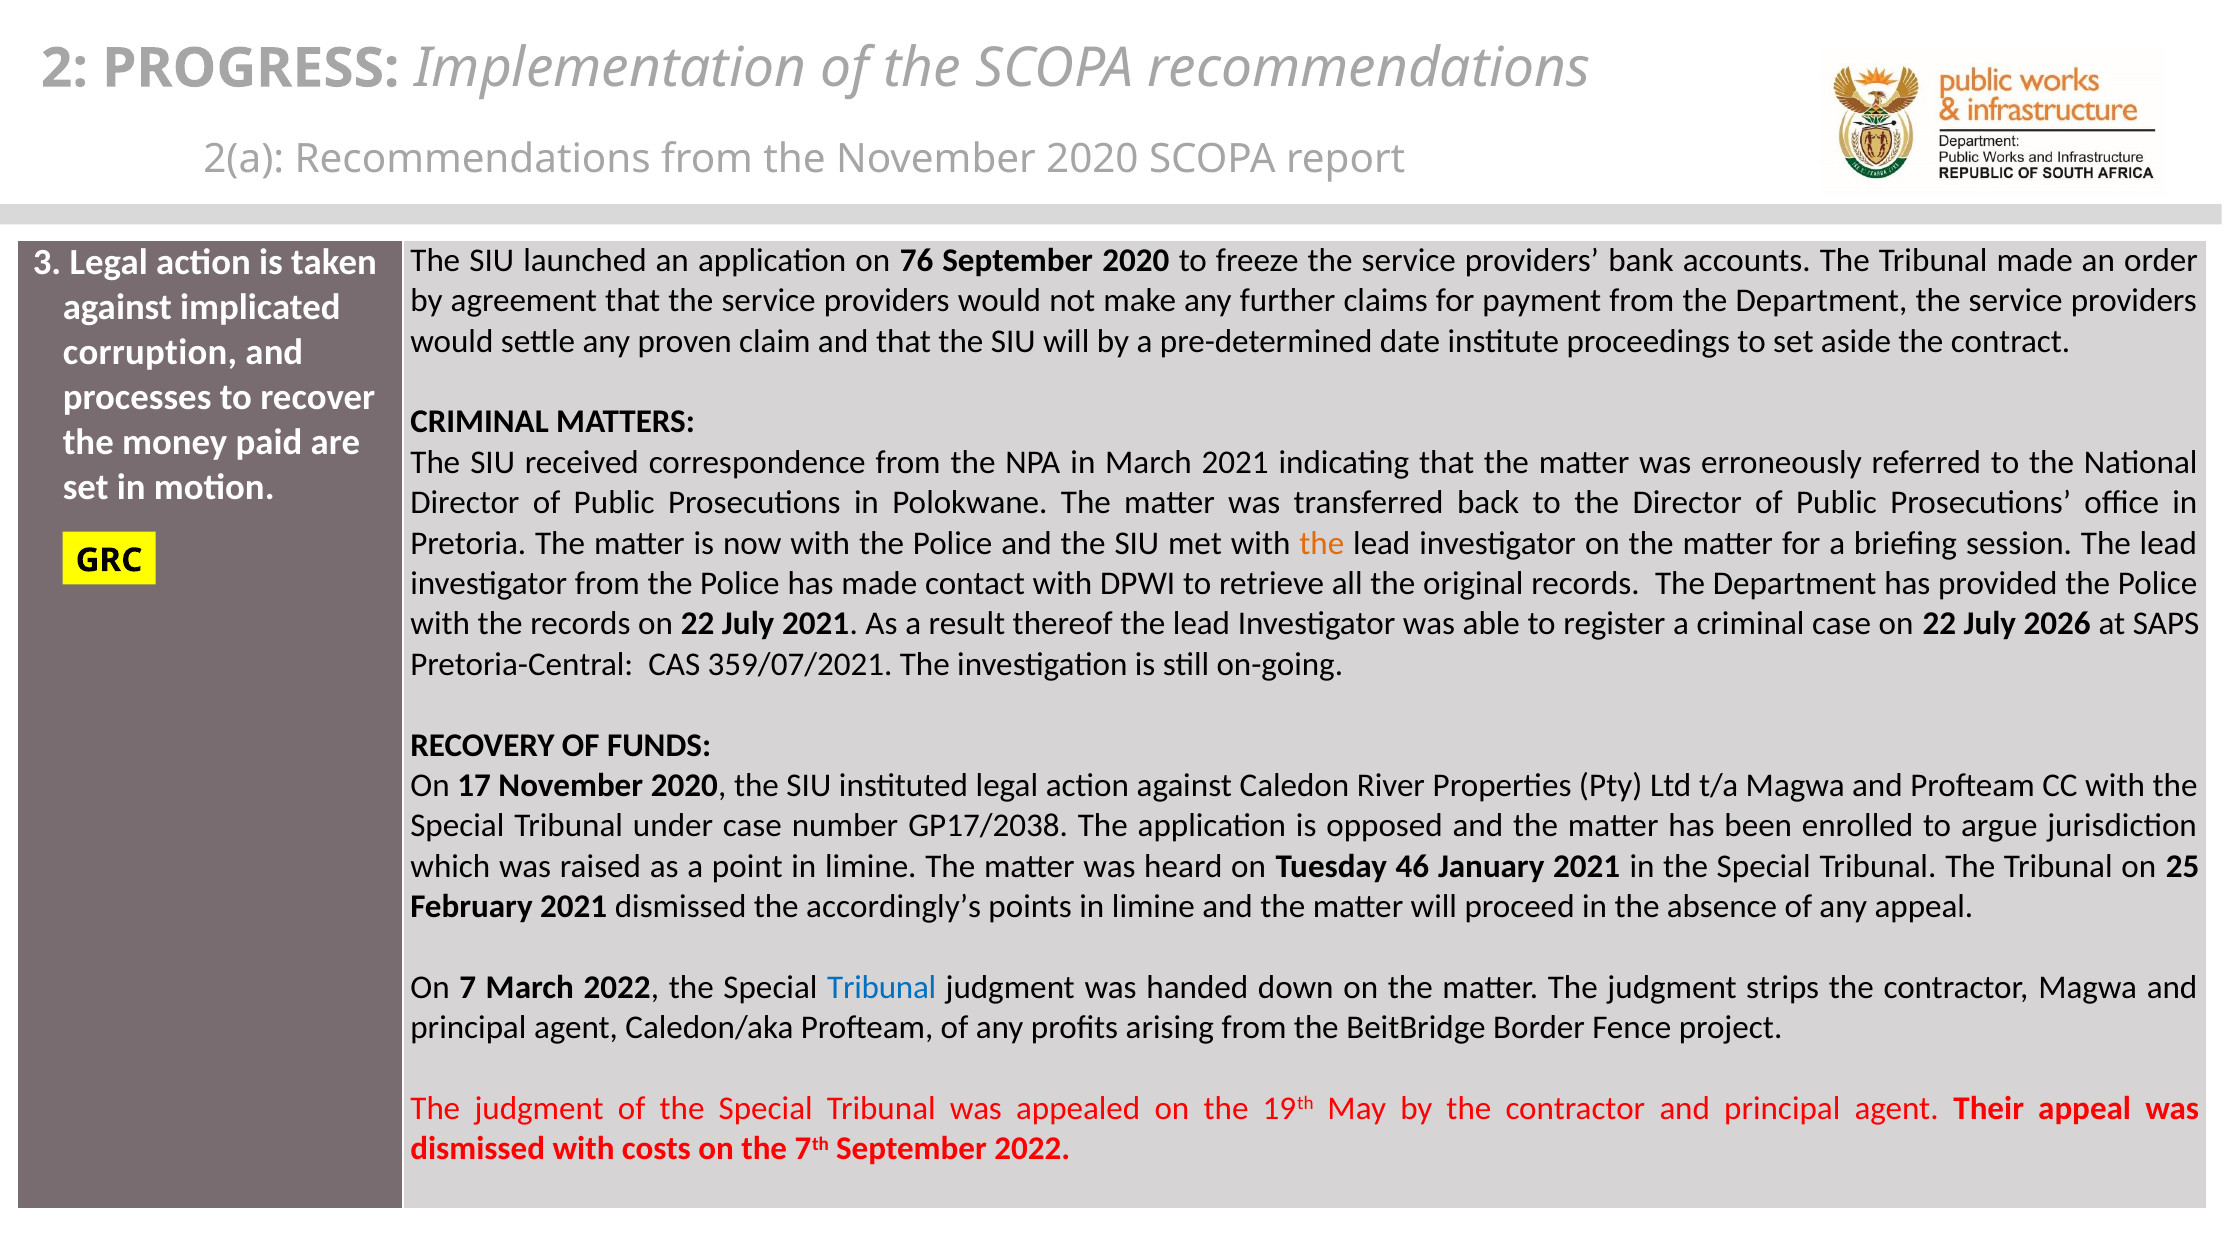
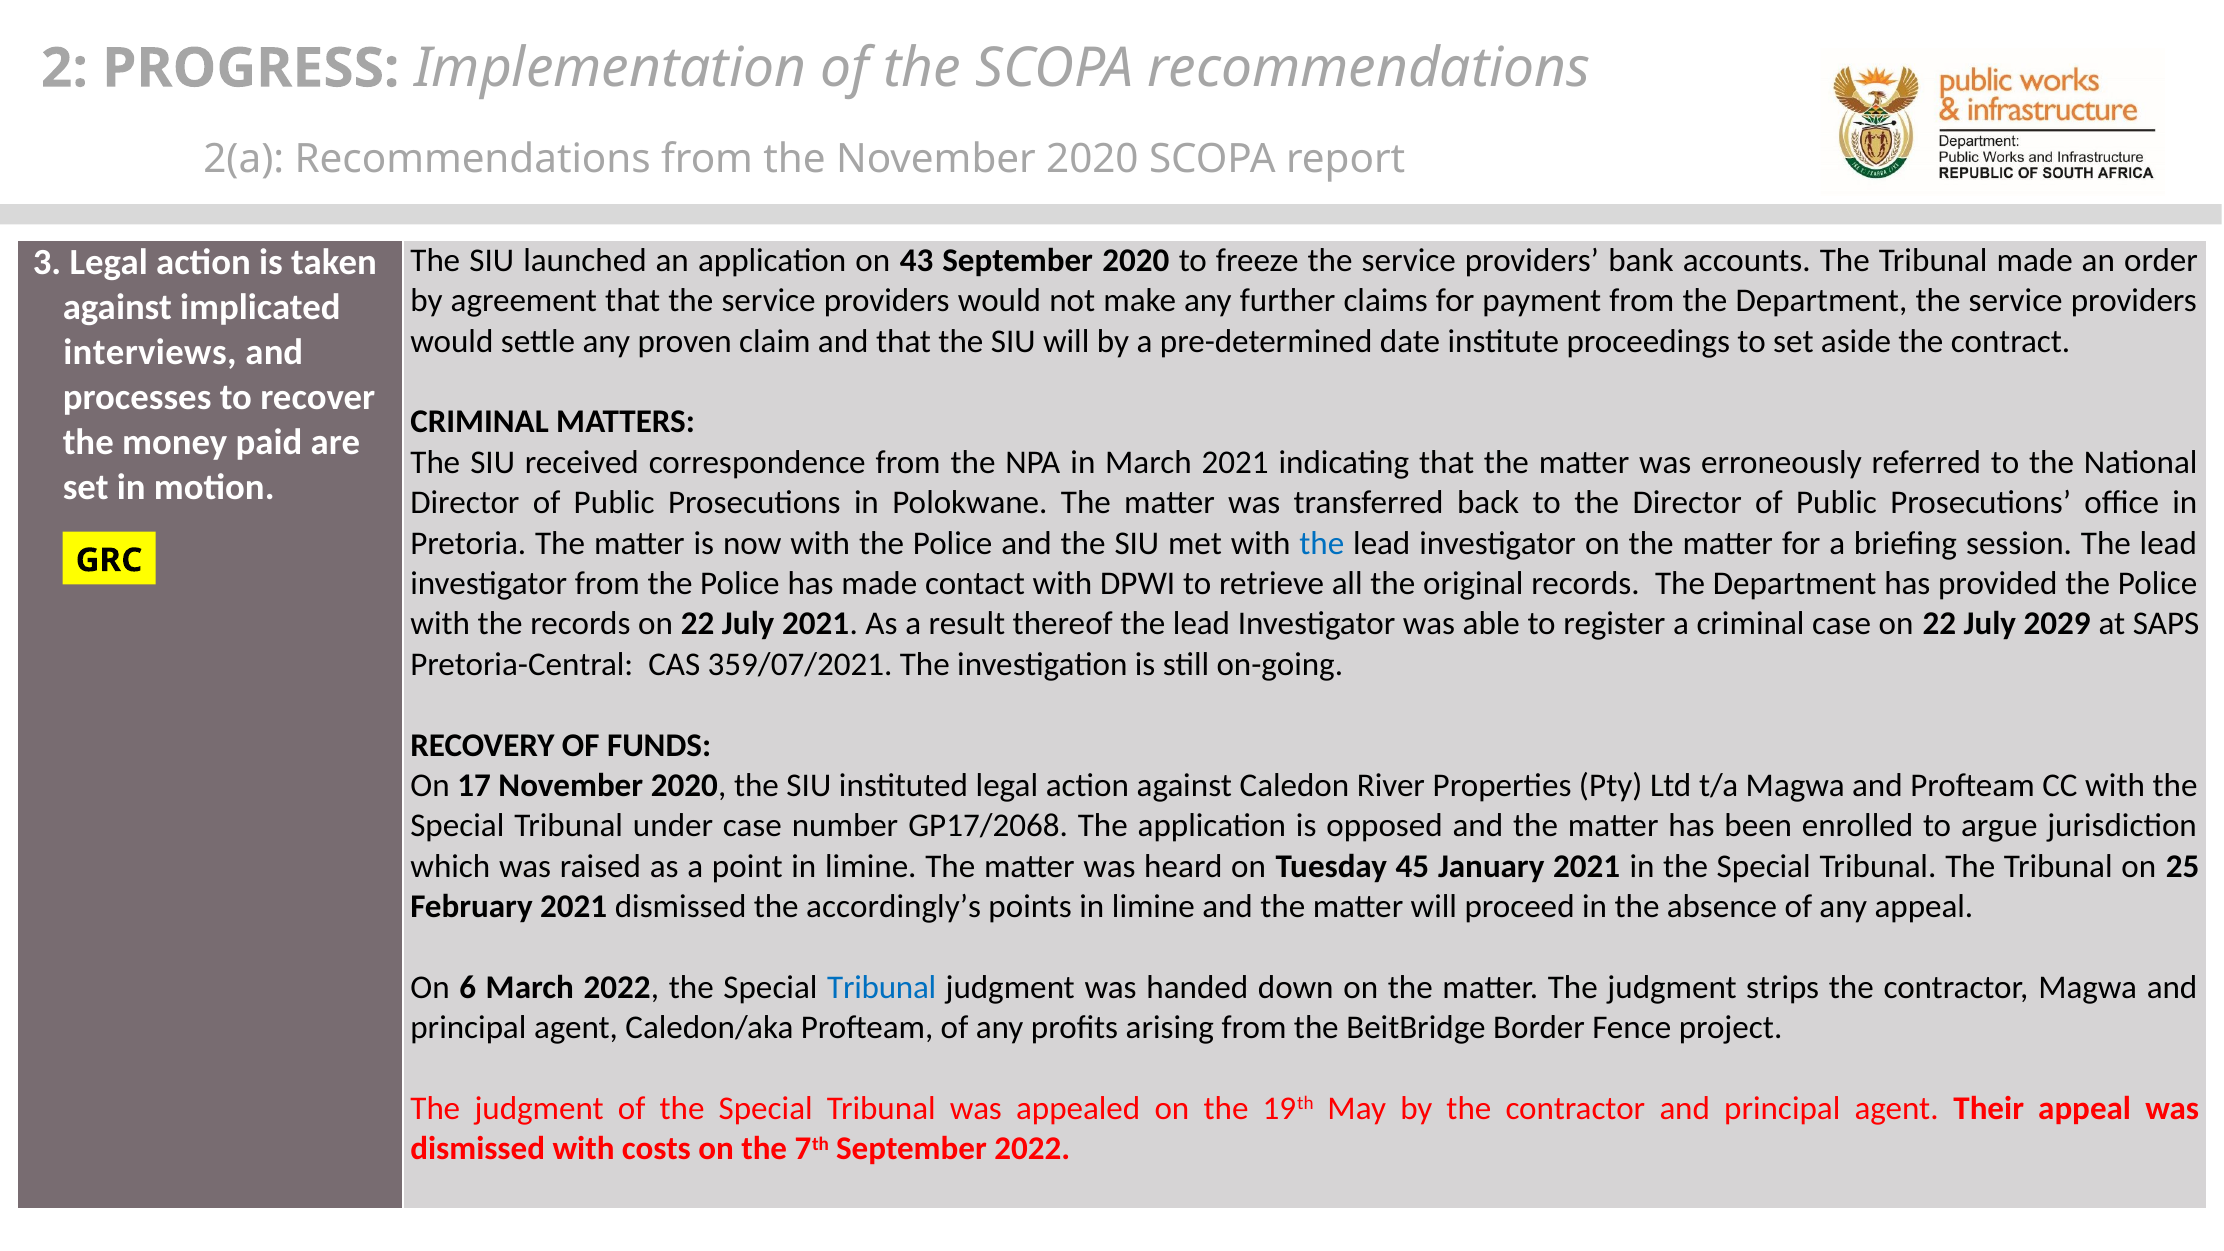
76: 76 -> 43 (917, 260)
corruption: corruption -> interviews (150, 353)
the colour: orange -> blue (1322, 543)
2026: 2026 -> 2029 (2057, 624)
GP17/2038: GP17/2038 -> GP17/2068 (988, 826)
46: 46 -> 45 (1412, 866)
7: 7 -> 6 (468, 988)
